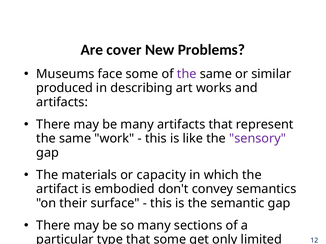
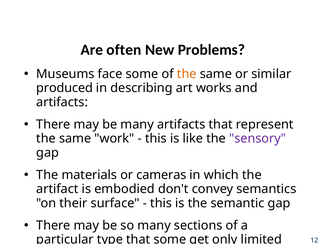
cover: cover -> often (124, 50)
the colour: purple -> orange (187, 74)
capacity: capacity -> cameras (161, 175)
